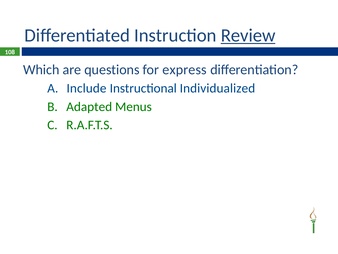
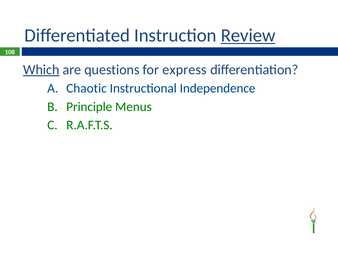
Which underline: none -> present (41, 70)
Include: Include -> Chaotic (87, 88)
Individualized: Individualized -> Independence (218, 88)
Adapted: Adapted -> Principle (89, 107)
